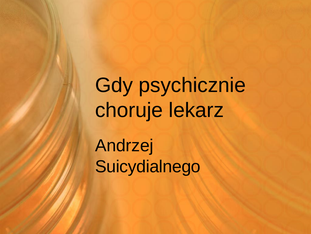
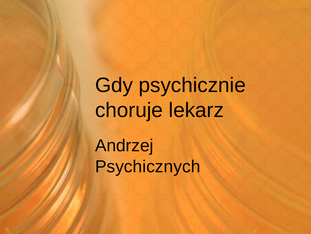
Suicydialnego: Suicydialnego -> Psychicznych (148, 166)
